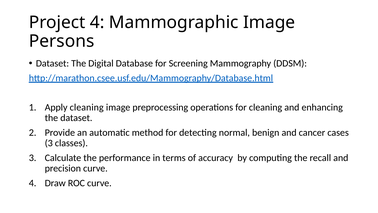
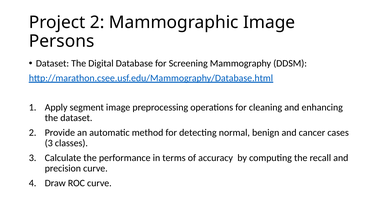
Project 4: 4 -> 2 (97, 22)
Apply cleaning: cleaning -> segment (87, 107)
